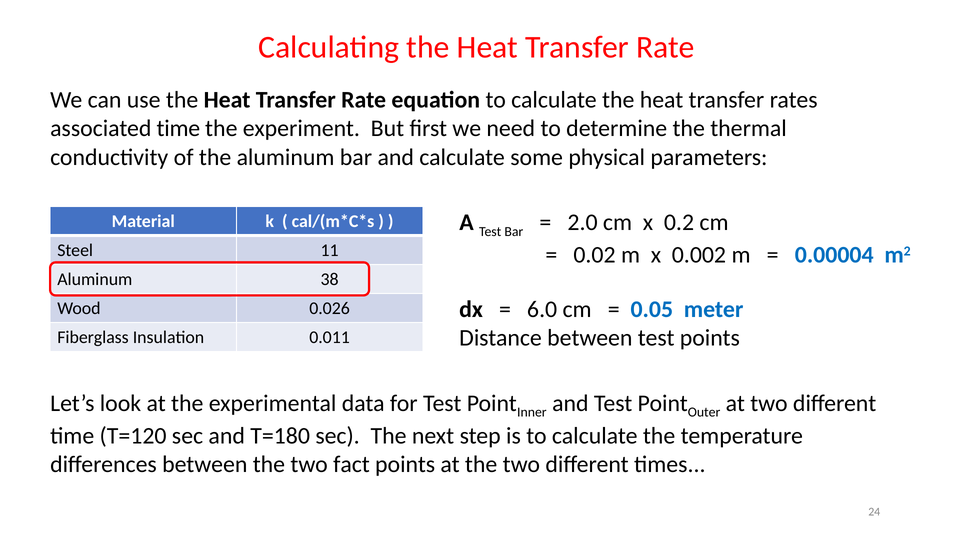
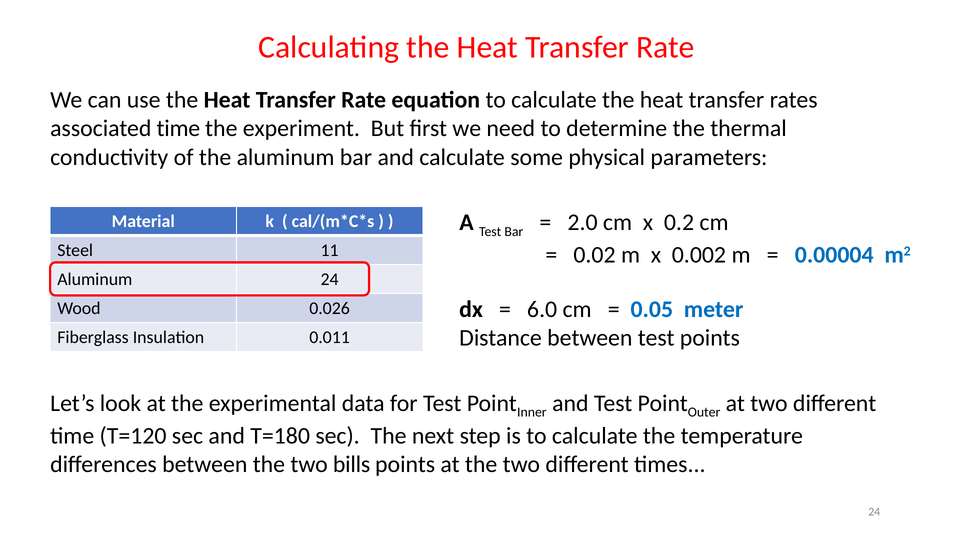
Aluminum 38: 38 -> 24 (330, 279)
fact: fact -> bills (352, 464)
